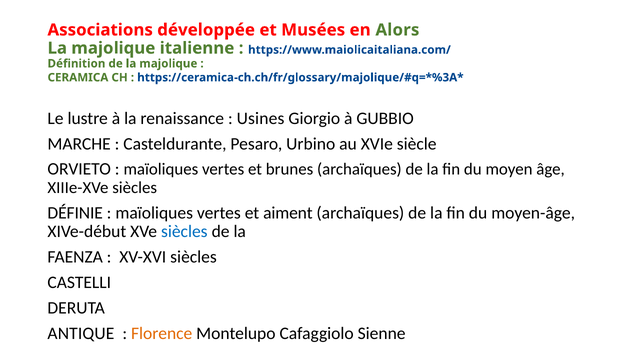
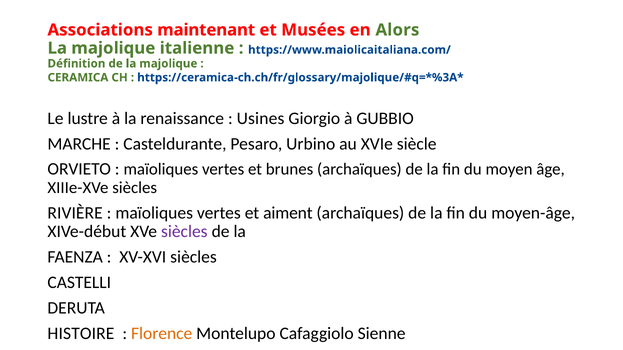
développée: développée -> maintenant (206, 30)
DÉFINIE: DÉFINIE -> RIVIÈRE (75, 213)
siècles colour: blue -> purple (184, 232)
ANTIQUE: ANTIQUE -> HISTOIRE (81, 334)
